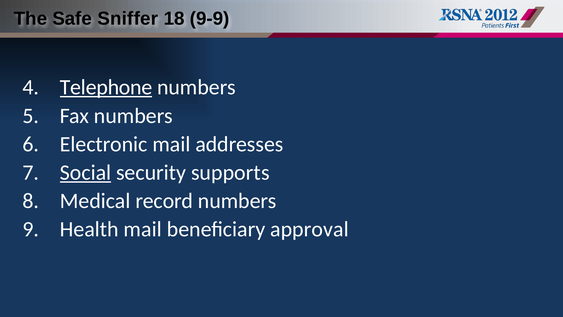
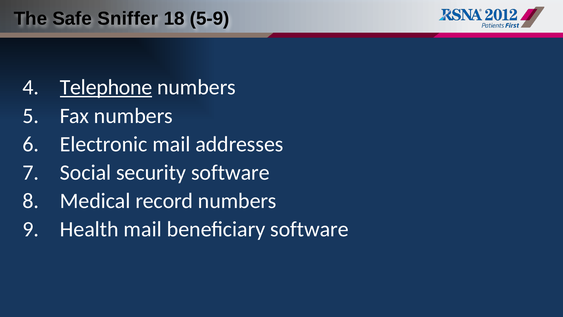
9-9: 9-9 -> 5-9 (210, 19)
Social underline: present -> none (86, 172)
security supports: supports -> software (230, 172)
beneficiary approval: approval -> software (310, 229)
